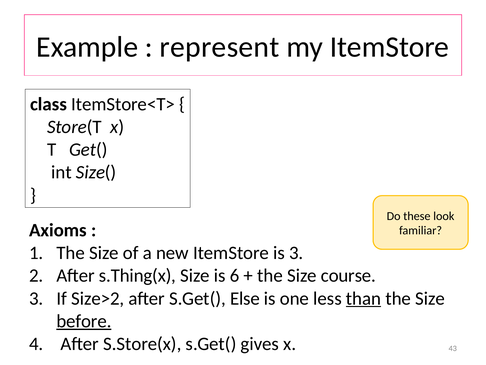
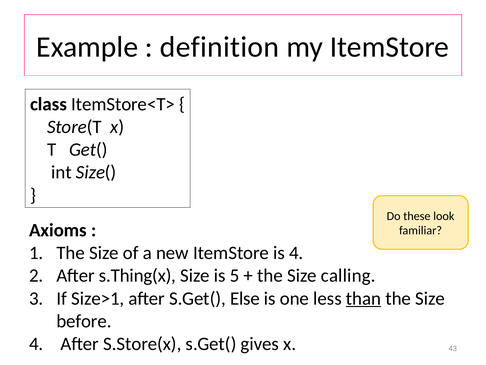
represent: represent -> definition (219, 47)
is 3: 3 -> 4 (296, 253)
6: 6 -> 5 (235, 275)
course: course -> calling (348, 275)
Size>2: Size>2 -> Size>1 (98, 298)
before underline: present -> none (84, 321)
